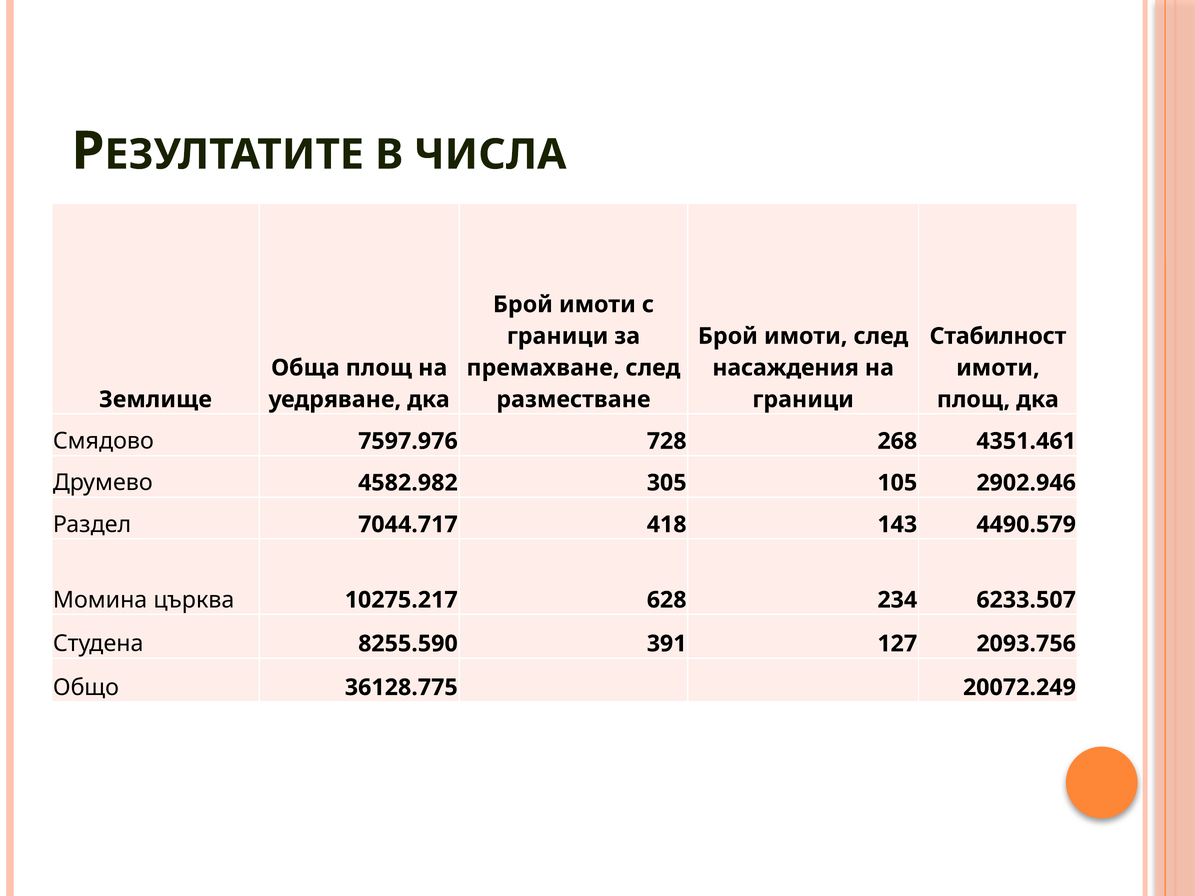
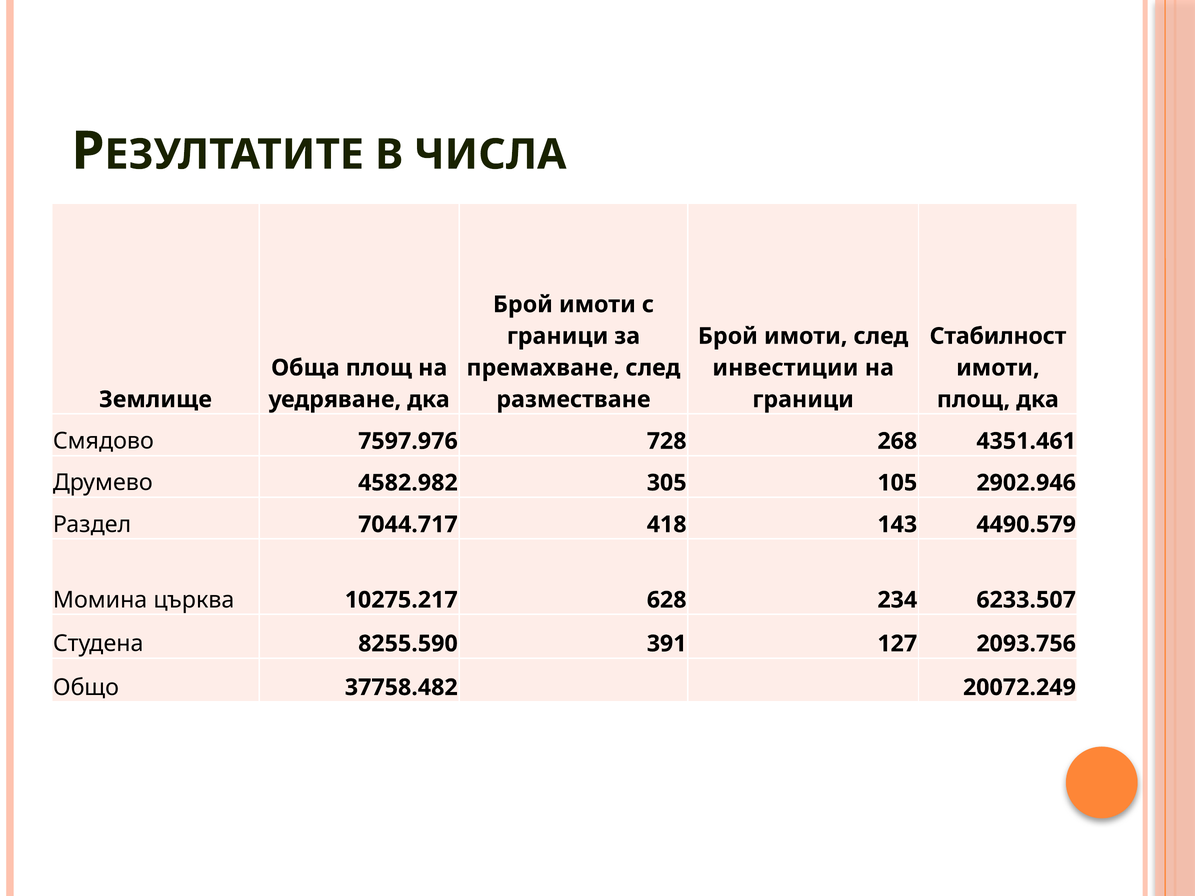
насаждения: насаждения -> инвестиции (785, 368)
36128.775: 36128.775 -> 37758.482 (401, 688)
